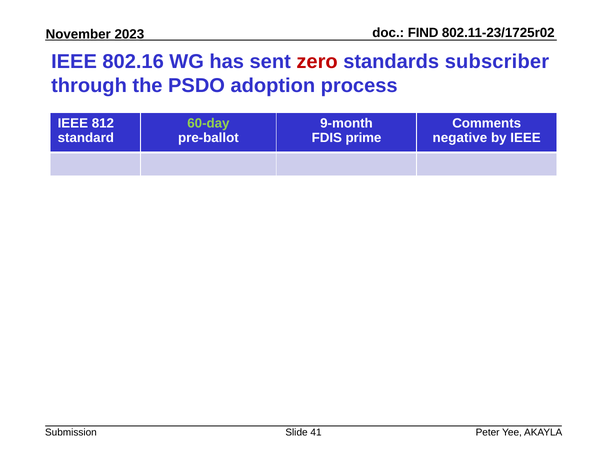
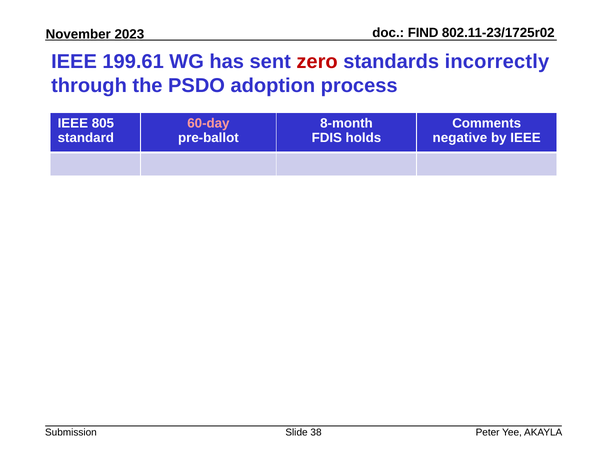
802.16: 802.16 -> 199.61 (133, 62)
subscriber: subscriber -> incorrectly (497, 62)
812: 812 -> 805 (103, 123)
60-day colour: light green -> pink (208, 123)
9-month: 9-month -> 8-month (346, 123)
prime: prime -> holds (363, 138)
41: 41 -> 38 (316, 433)
